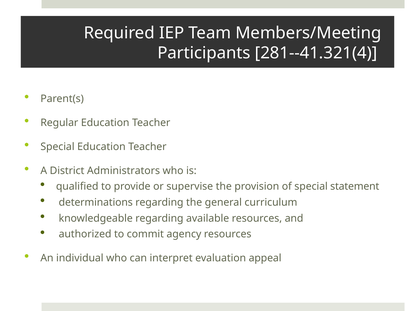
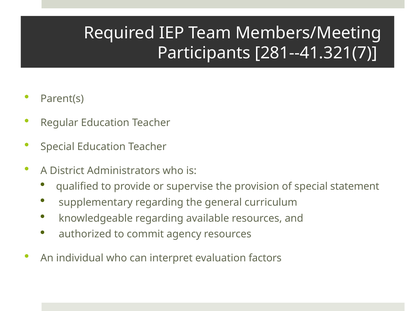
281--41.321(4: 281--41.321(4 -> 281--41.321(7 (316, 53)
determinations: determinations -> supplementary (96, 203)
appeal: appeal -> factors (265, 258)
